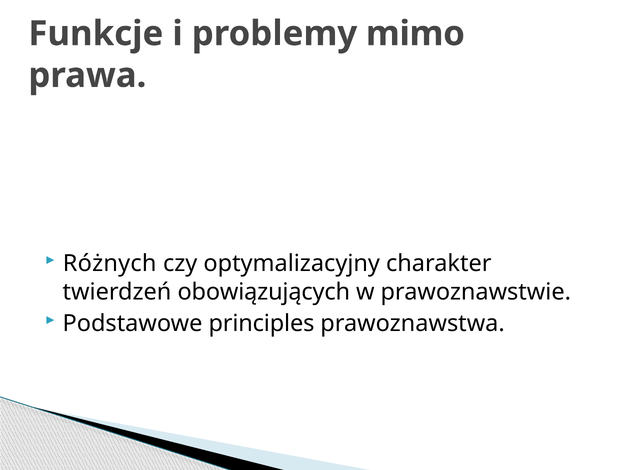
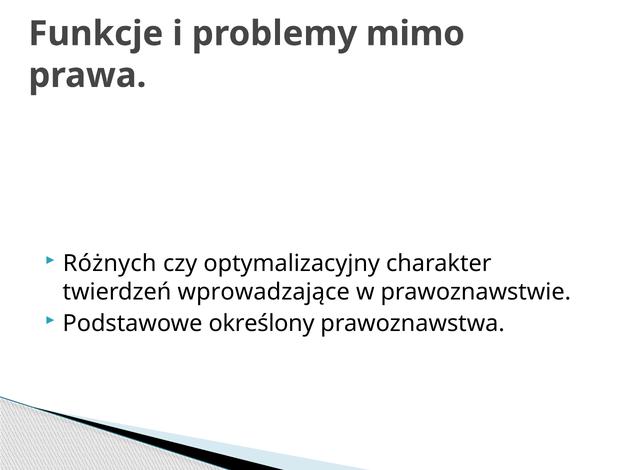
obowiązujących: obowiązujących -> wprowadzające (264, 292)
principles: principles -> określony (262, 324)
